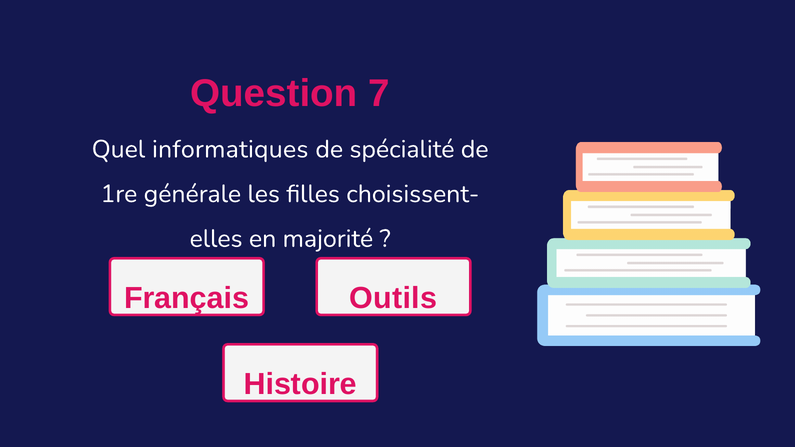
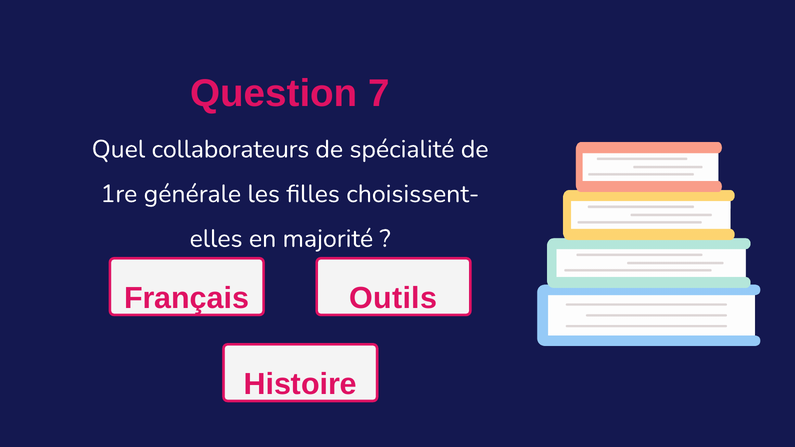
informatiques: informatiques -> collaborateurs (230, 149)
